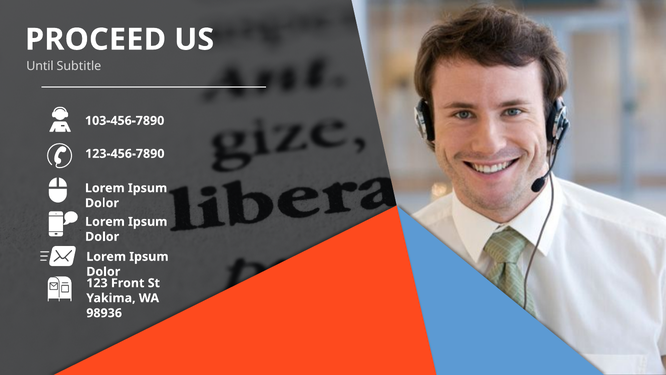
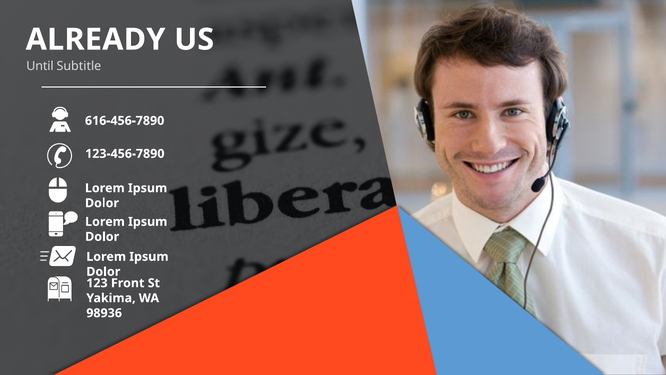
PROCEED: PROCEED -> ALREADY (96, 40)
103-456-7890: 103-456-7890 -> 616-456-7890 (125, 121)
